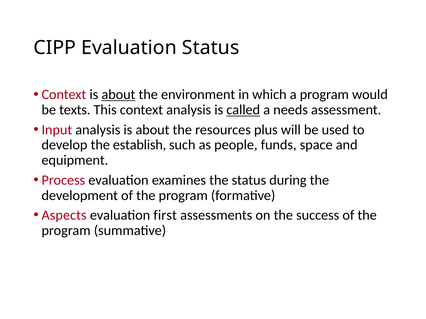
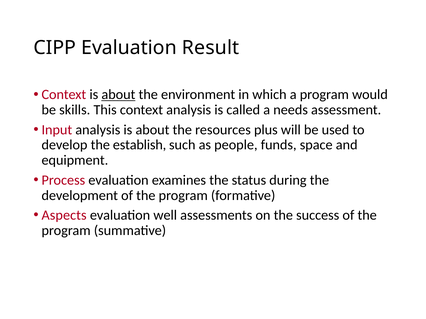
Evaluation Status: Status -> Result (211, 48)
texts: texts -> skills (75, 110)
called underline: present -> none (243, 110)
first: first -> well (165, 215)
